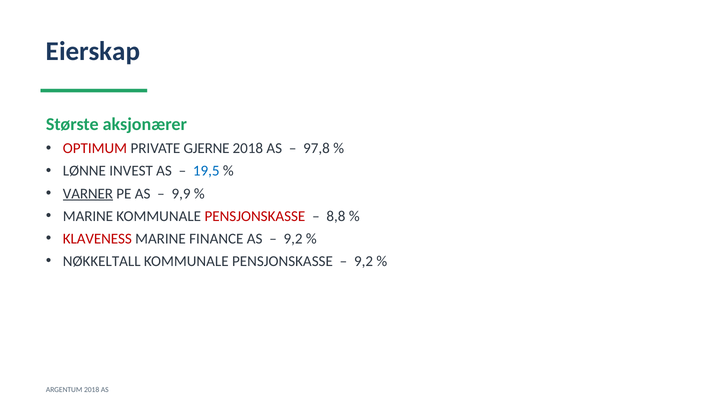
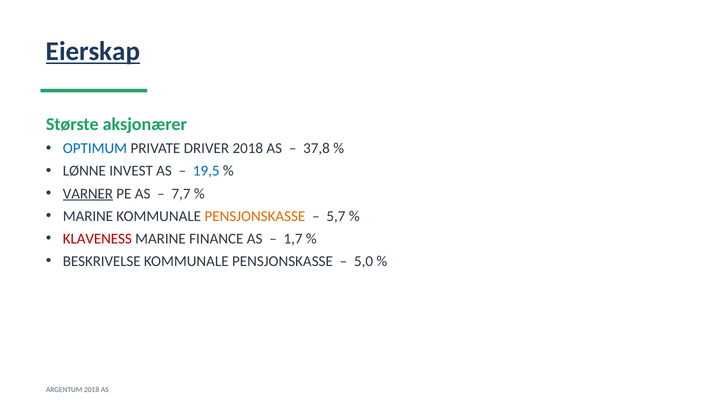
Eierskap underline: none -> present (93, 52)
OPTIMUM colour: red -> blue (95, 148)
GJERNE: GJERNE -> DRIVER (206, 148)
97,8: 97,8 -> 37,8 (317, 148)
9,9: 9,9 -> 7,7 (181, 194)
PENSJONSKASSE colour: red -> orange (255, 216)
8,8: 8,8 -> 5,7 (336, 216)
9,2: 9,2 -> 1,7 (293, 239)
NØKKELTALL: NØKKELTALL -> BESKRIVELSE (102, 261)
9,2: 9,2 -> 5,0 (364, 261)
